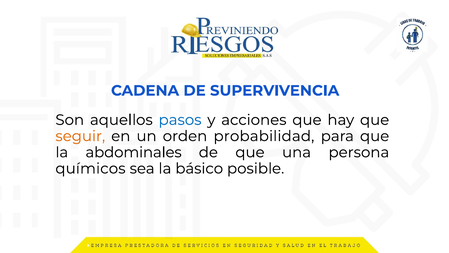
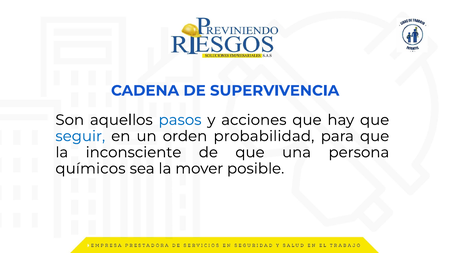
seguir colour: orange -> blue (80, 136)
abdominales: abdominales -> inconsciente (134, 152)
básico: básico -> mover (199, 168)
